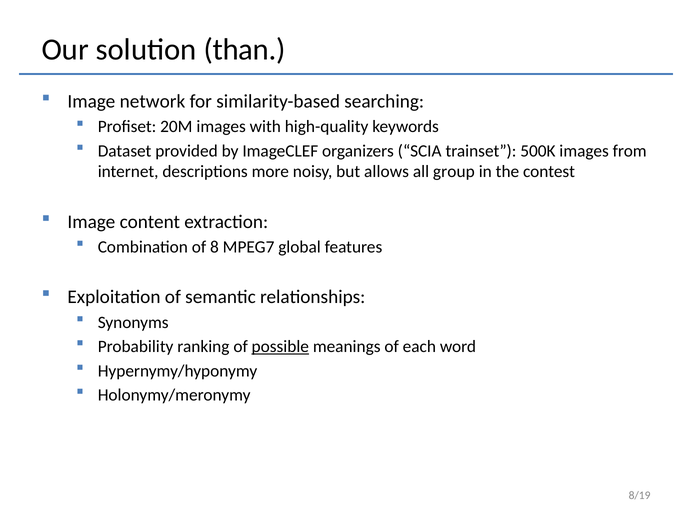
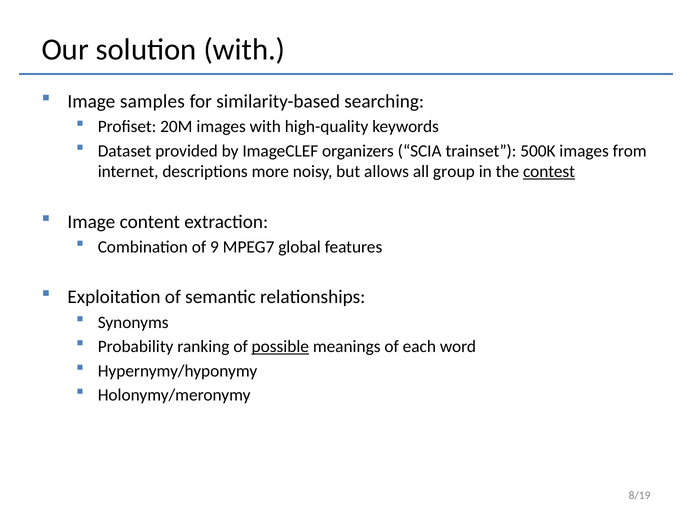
solution than: than -> with (244, 50)
network: network -> samples (152, 101)
contest underline: none -> present (549, 172)
8: 8 -> 9 (214, 247)
